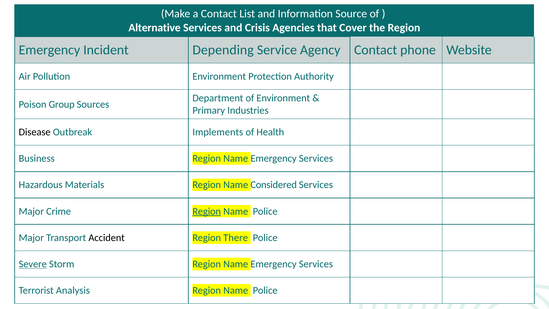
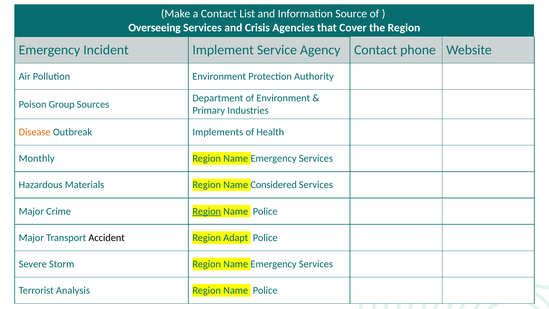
Alternative: Alternative -> Overseeing (155, 28)
Depending: Depending -> Implement (223, 50)
Disease colour: black -> orange (35, 132)
Business: Business -> Monthly (37, 158)
There: There -> Adapt (236, 238)
Severe underline: present -> none (33, 264)
